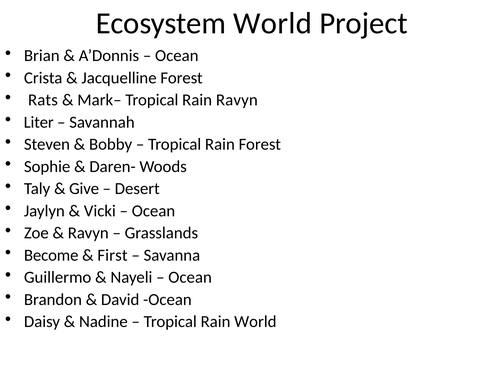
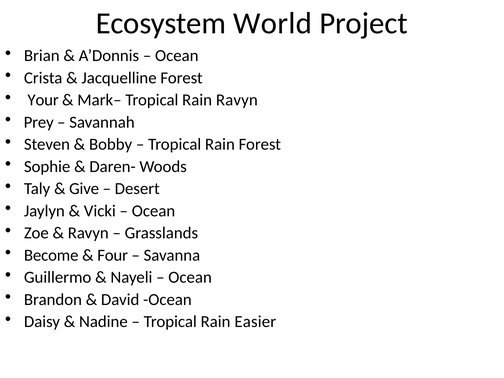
Rats: Rats -> Your (43, 100)
Liter: Liter -> Prey (39, 122)
First: First -> Four (113, 255)
Rain World: World -> Easier (255, 322)
